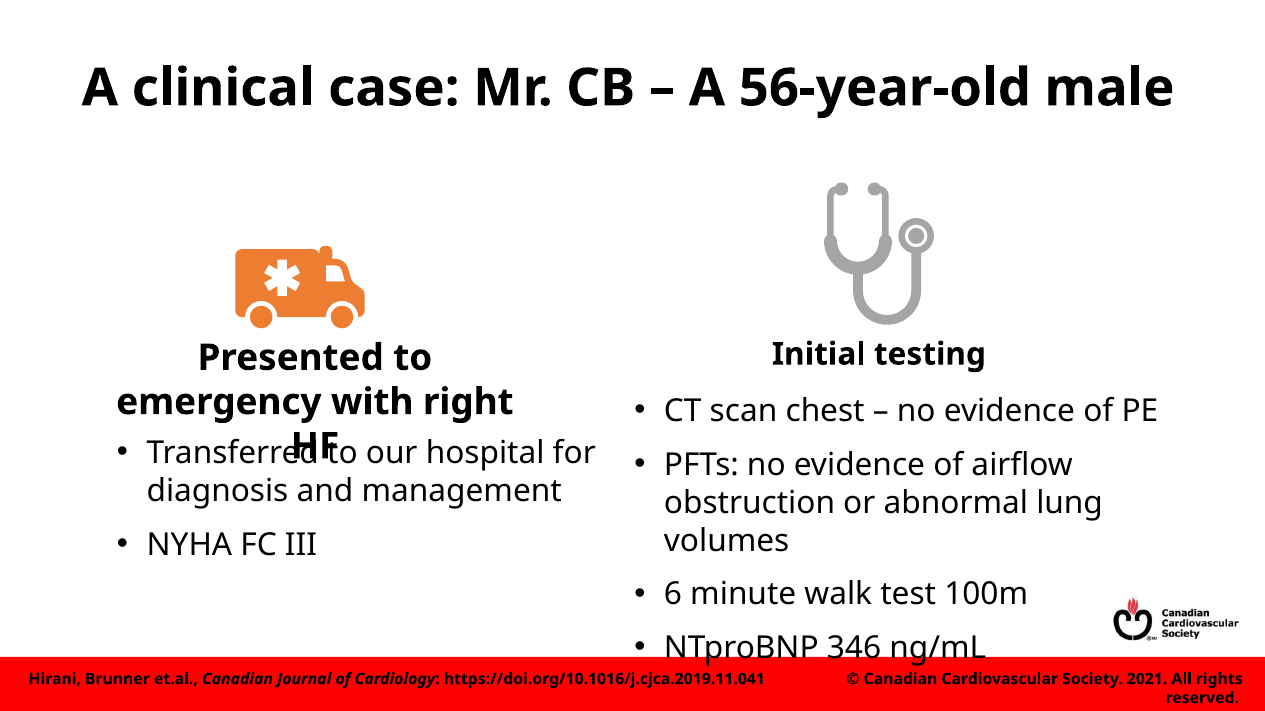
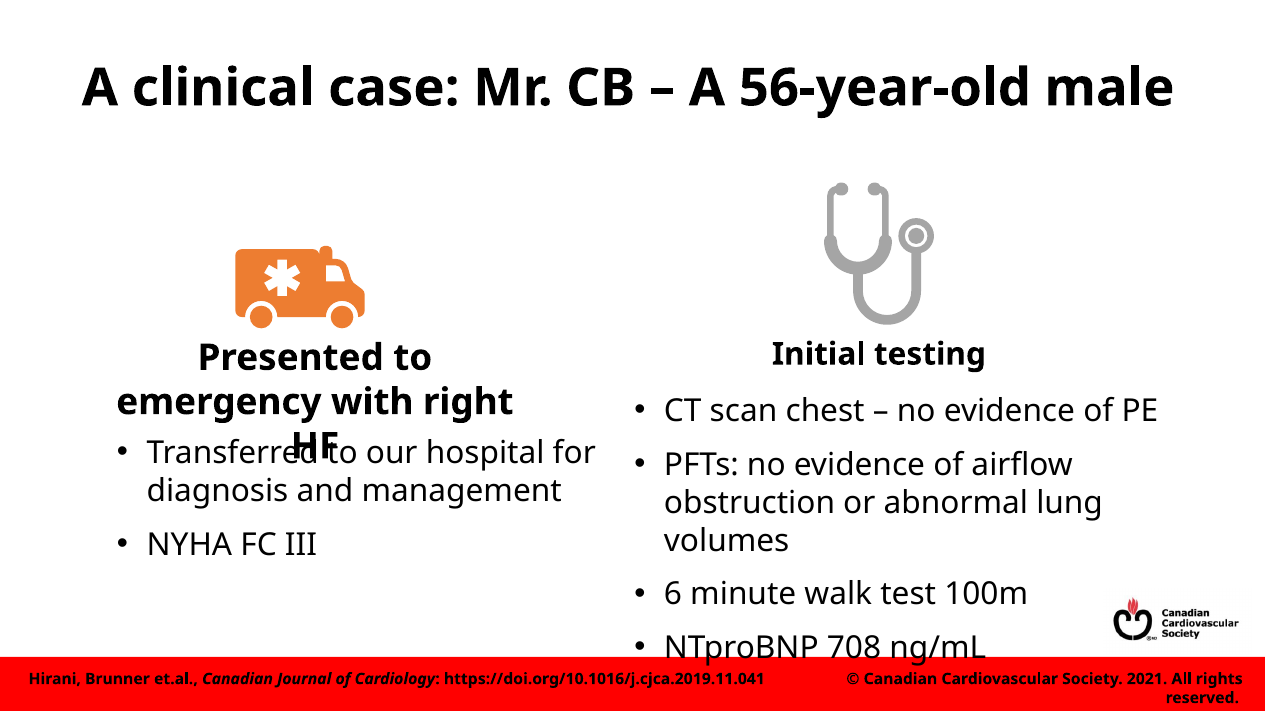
346: 346 -> 708 (854, 649)
